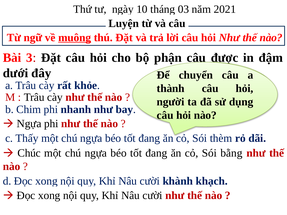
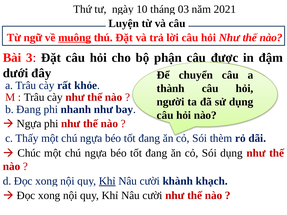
b Chim: Chim -> Đang (29, 109)
Sói bằng: bằng -> dụng (232, 153)
Khỉ underline: none -> present (107, 181)
